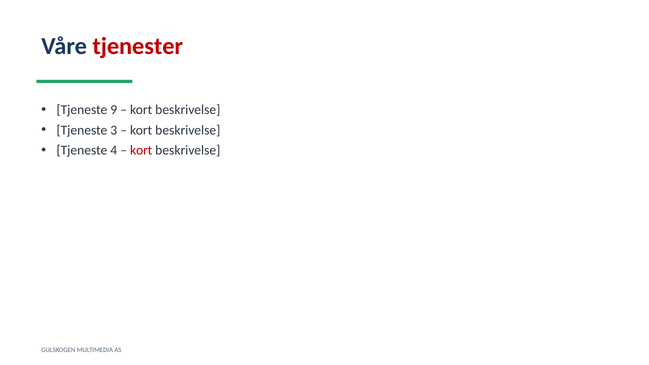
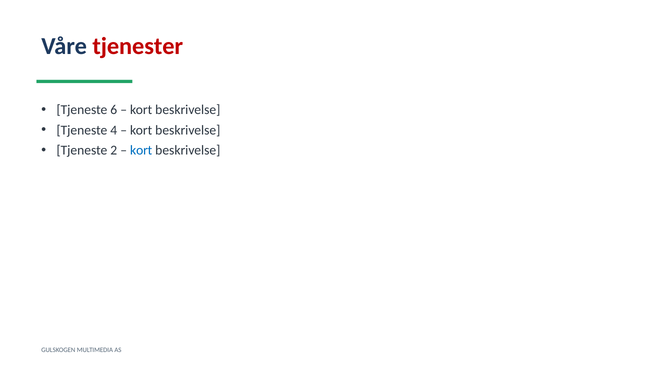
9: 9 -> 6 (114, 110)
3: 3 -> 4 (114, 130)
4: 4 -> 2 (114, 151)
kort colour: red -> blue (141, 151)
